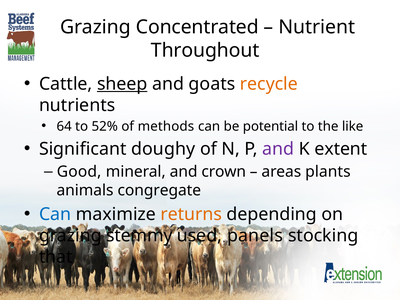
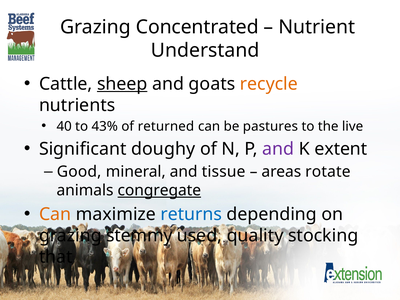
Throughout: Throughout -> Understand (205, 50)
64: 64 -> 40 (64, 126)
52%: 52% -> 43% (105, 126)
methods: methods -> returned (166, 126)
potential: potential -> pastures (270, 126)
like: like -> live (353, 126)
crown: crown -> tissue (224, 172)
plants: plants -> rotate (328, 172)
congregate underline: none -> present (159, 190)
Can colour: blue -> orange (55, 214)
returns colour: orange -> blue (191, 214)
panels: panels -> quality (255, 236)
